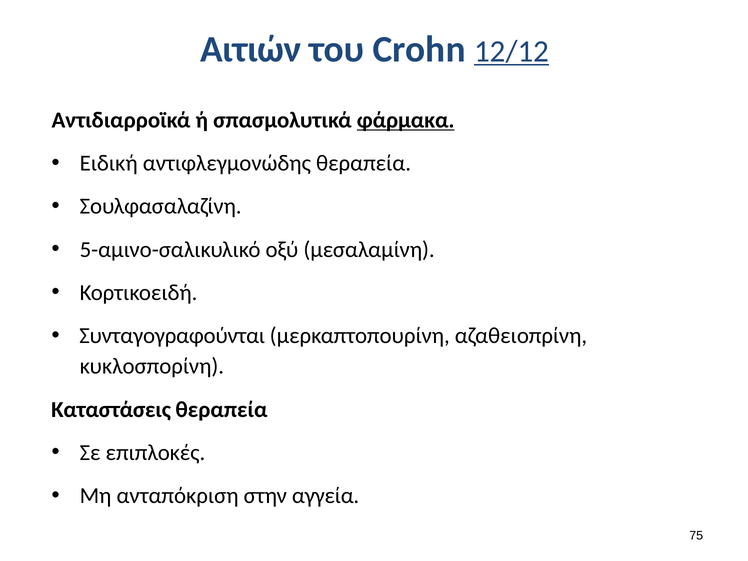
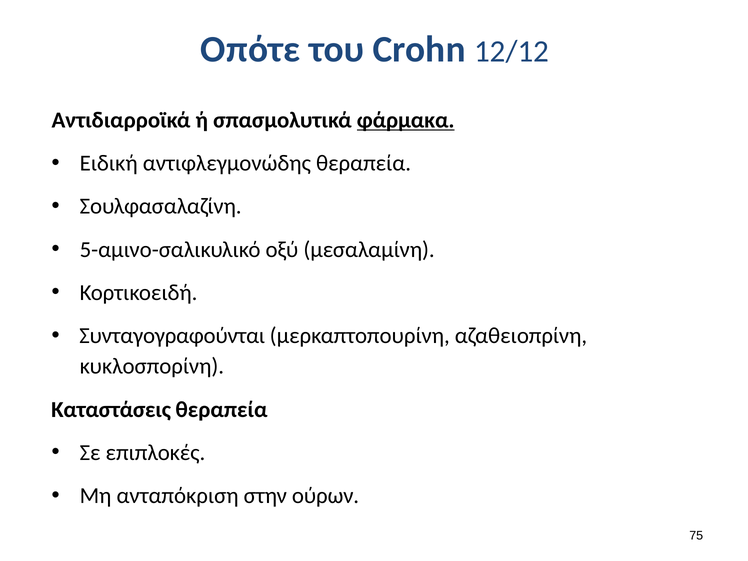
Αιτιών: Αιτιών -> Οπότε (250, 49)
12/12 underline: present -> none (512, 51)
αγγεία: αγγεία -> ούρων (326, 496)
